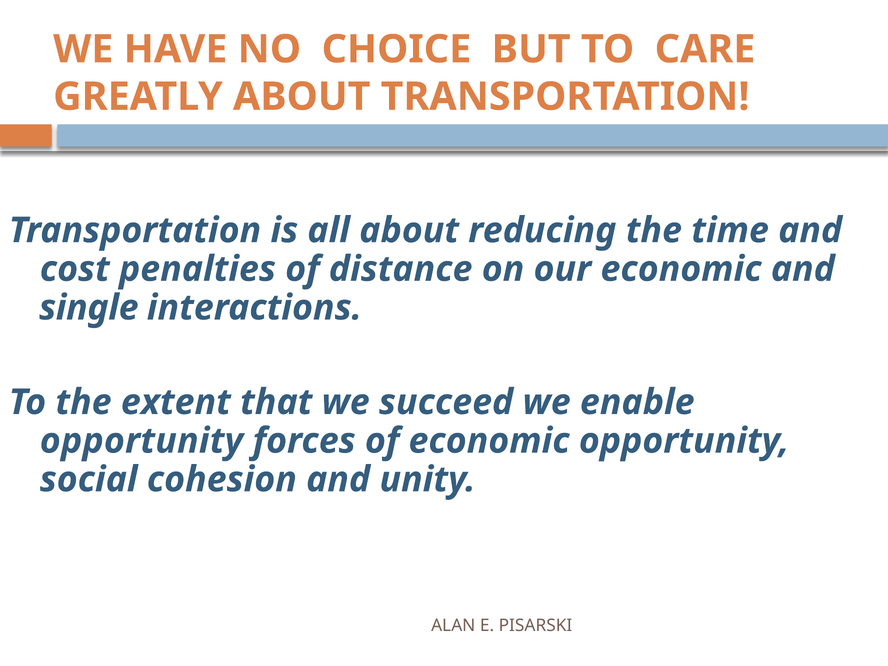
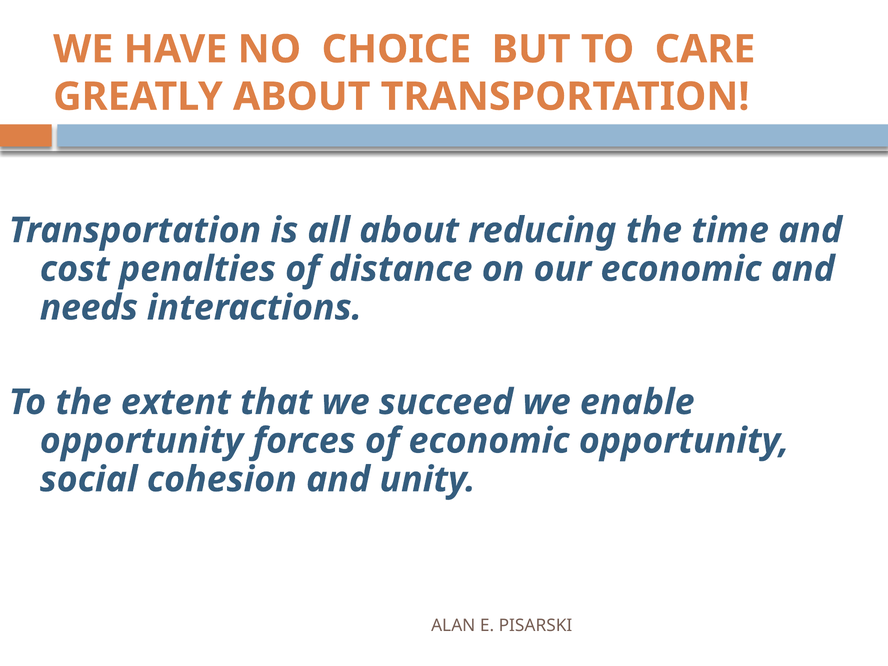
single: single -> needs (89, 308)
